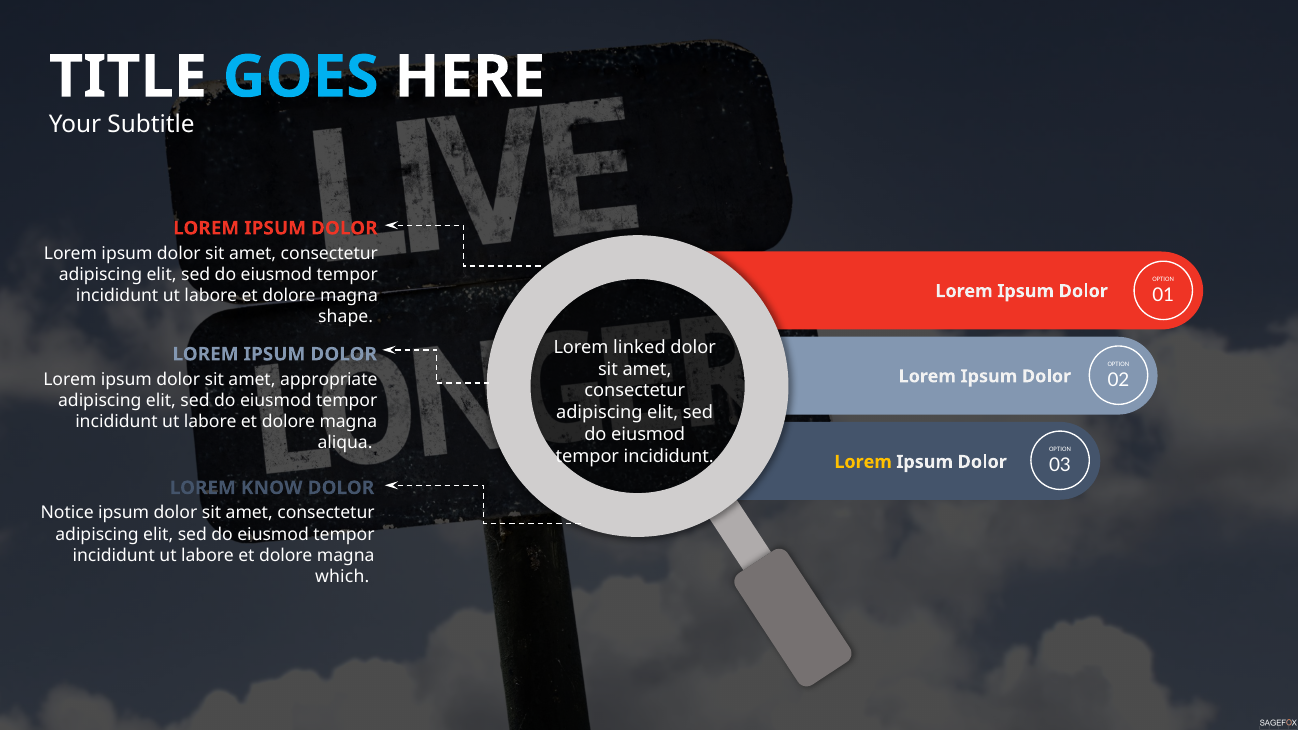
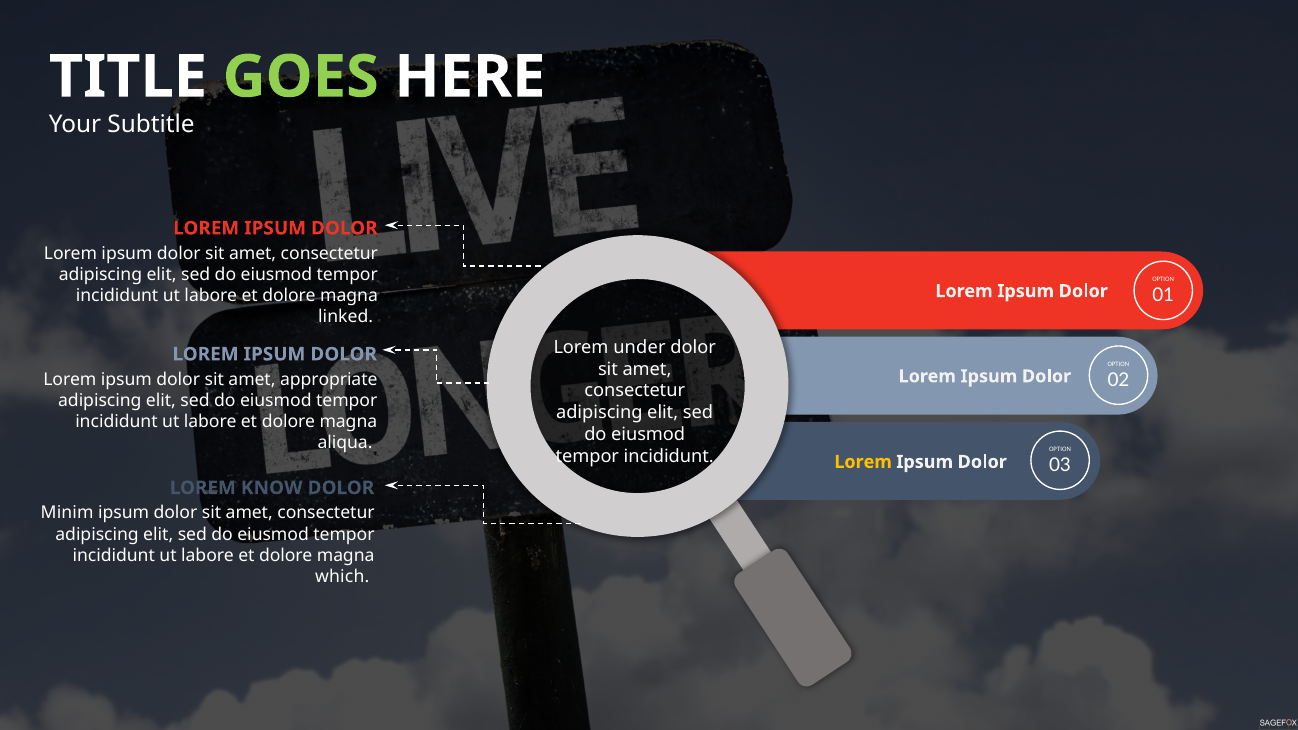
GOES colour: light blue -> light green (301, 77)
shape: shape -> linked (346, 317)
linked: linked -> under (639, 347)
Notice: Notice -> Minim (67, 513)
